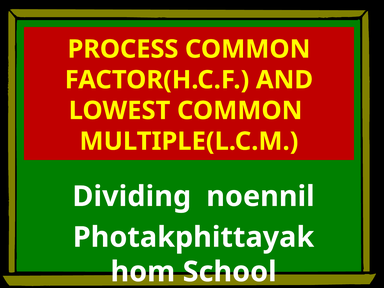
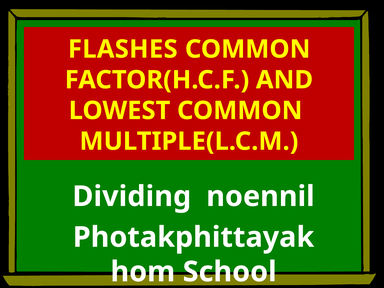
PROCESS: PROCESS -> FLASHES (123, 49)
